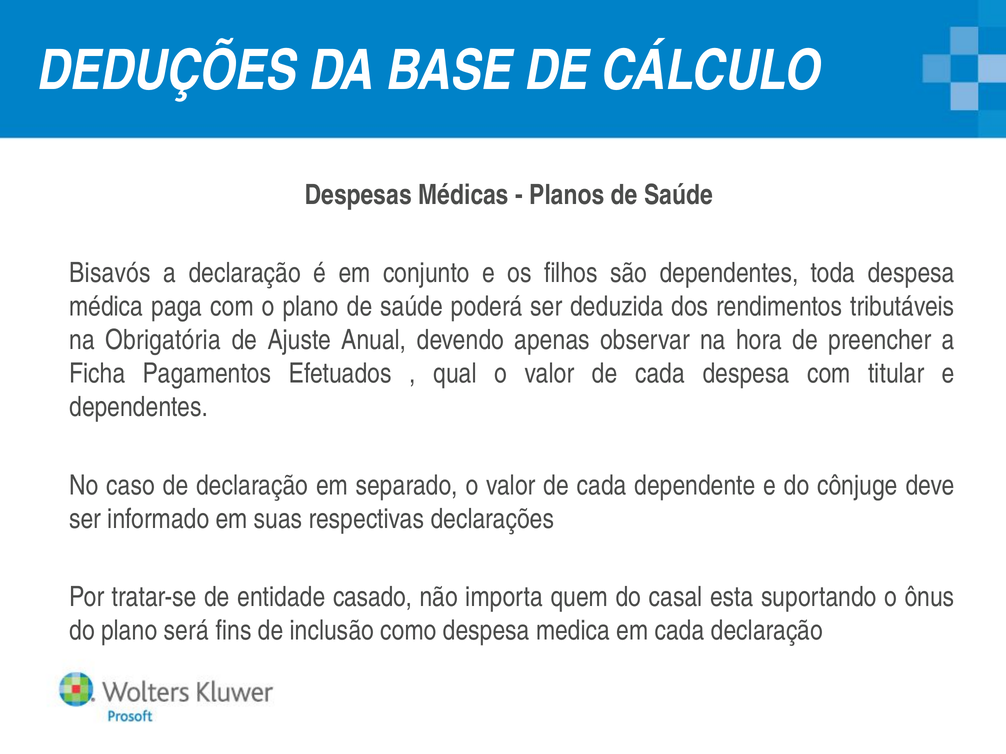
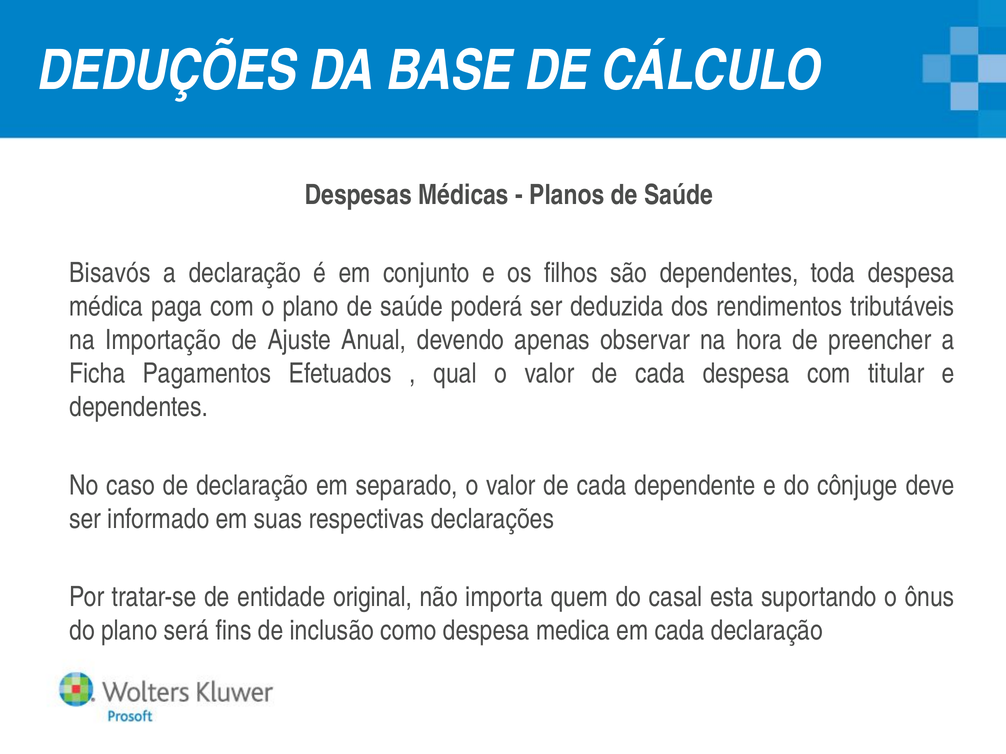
Obrigatória: Obrigatória -> Importação (163, 340)
casado: casado -> original (373, 597)
